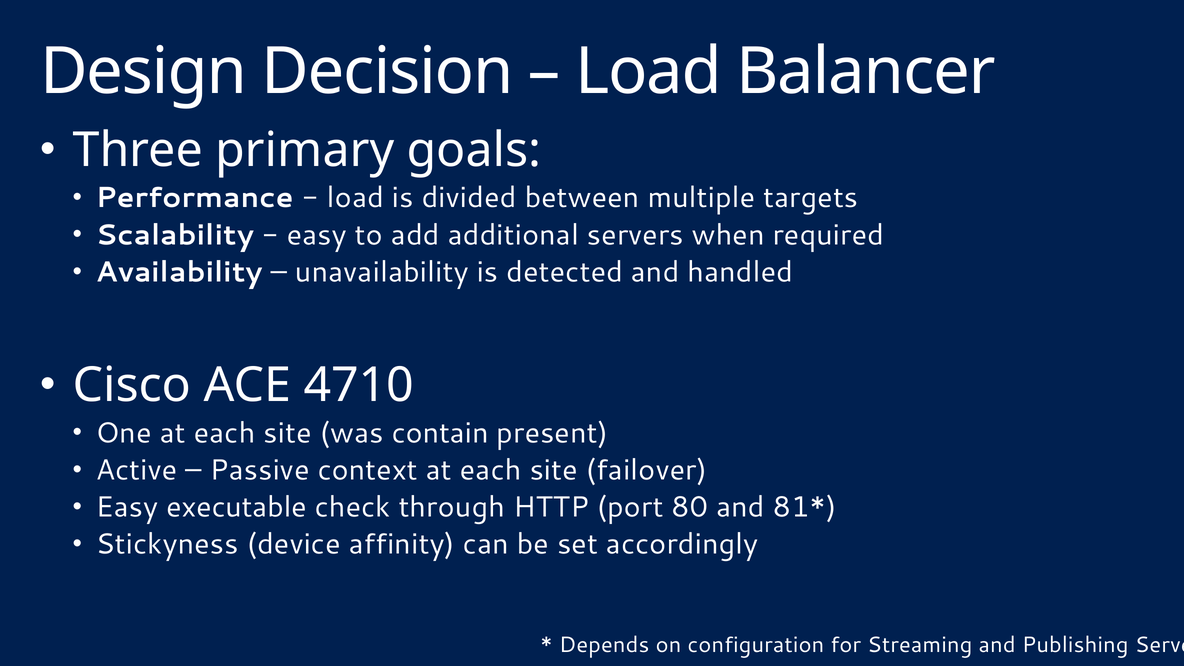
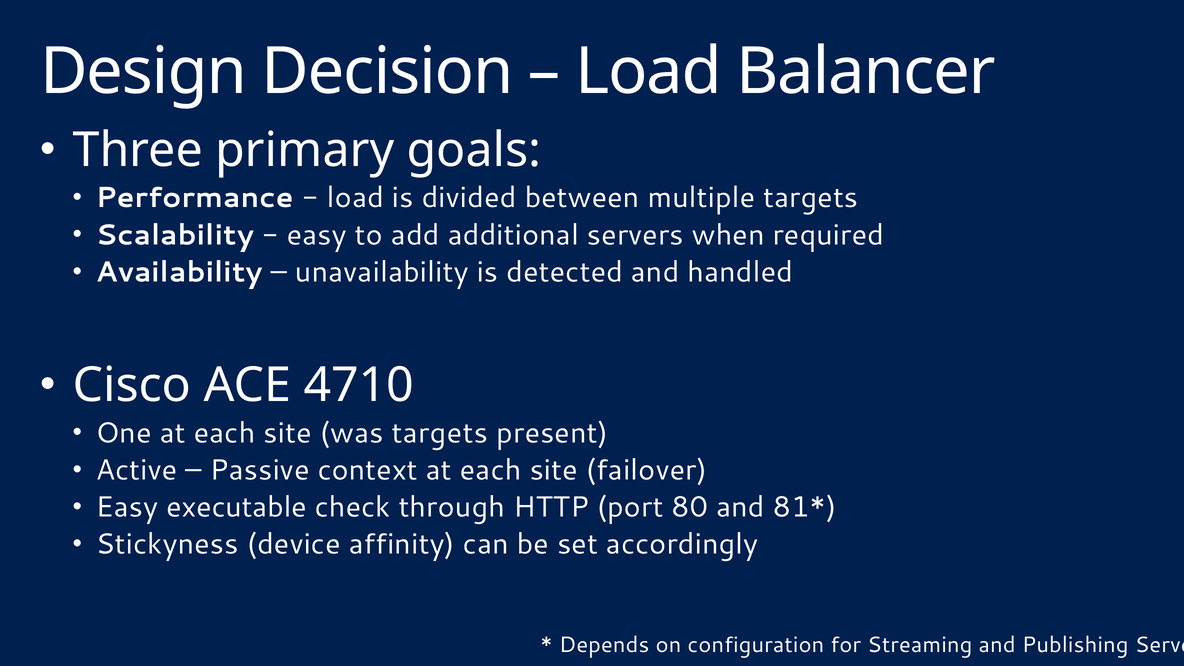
was contain: contain -> targets (440, 433)
